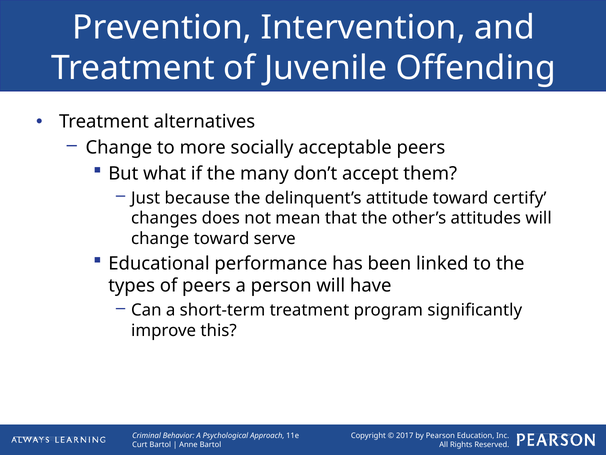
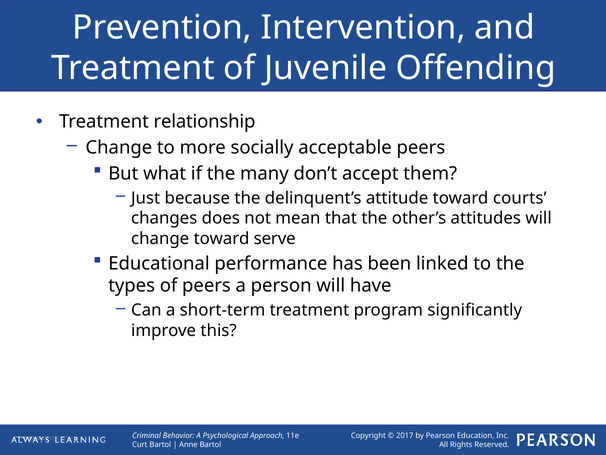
alternatives: alternatives -> relationship (205, 121)
certify: certify -> courts (520, 198)
